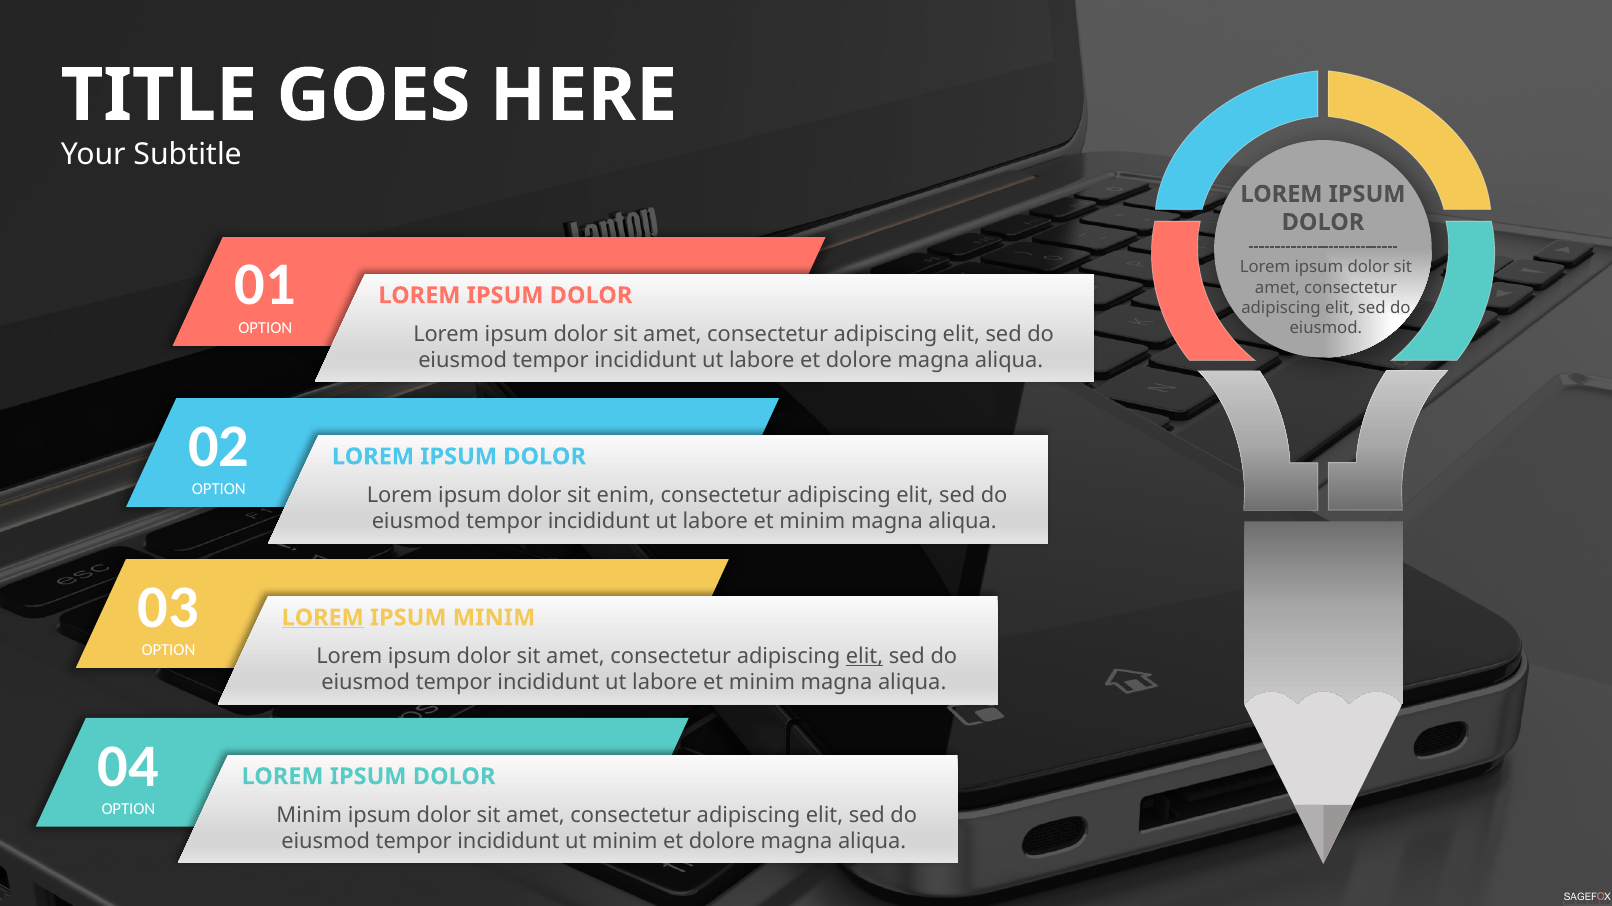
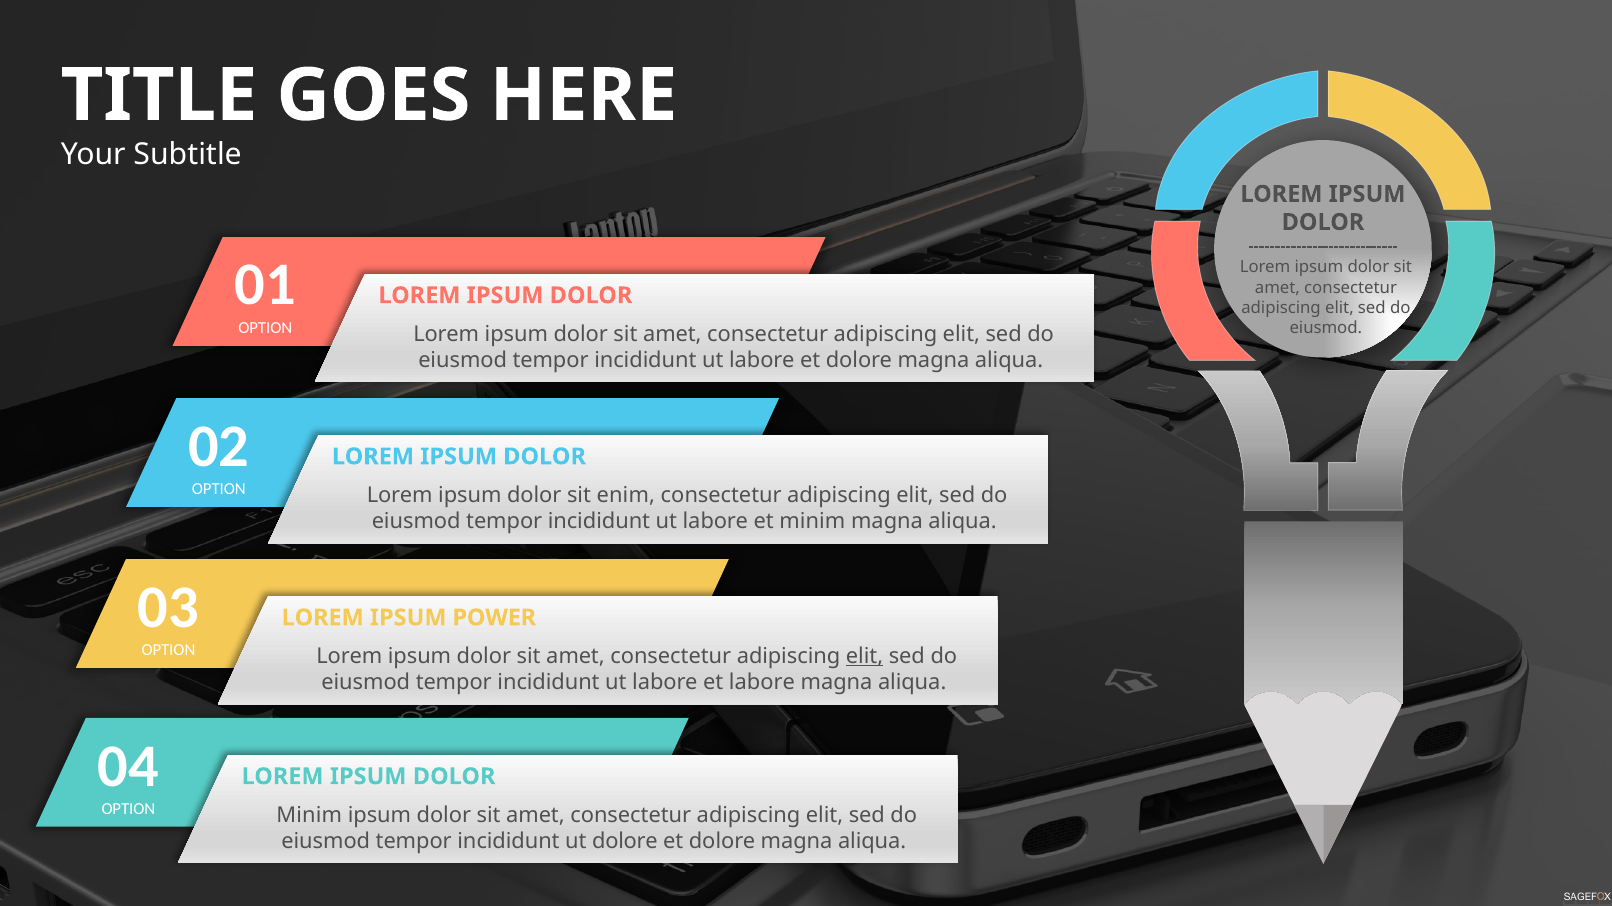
LOREM underline: present -> none (323, 618)
IPSUM MINIM: MINIM -> POWER (494, 618)
minim: minim -> labore (762, 683)
ut minim: minim -> dolore (625, 842)
